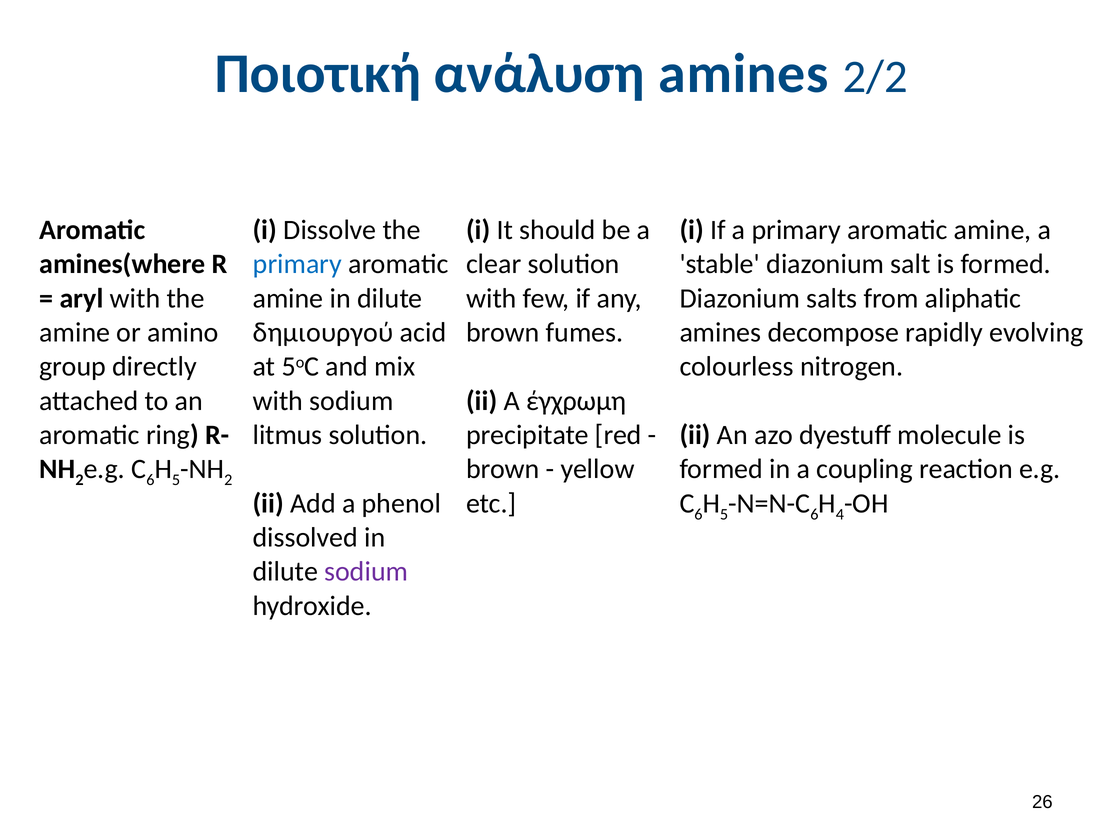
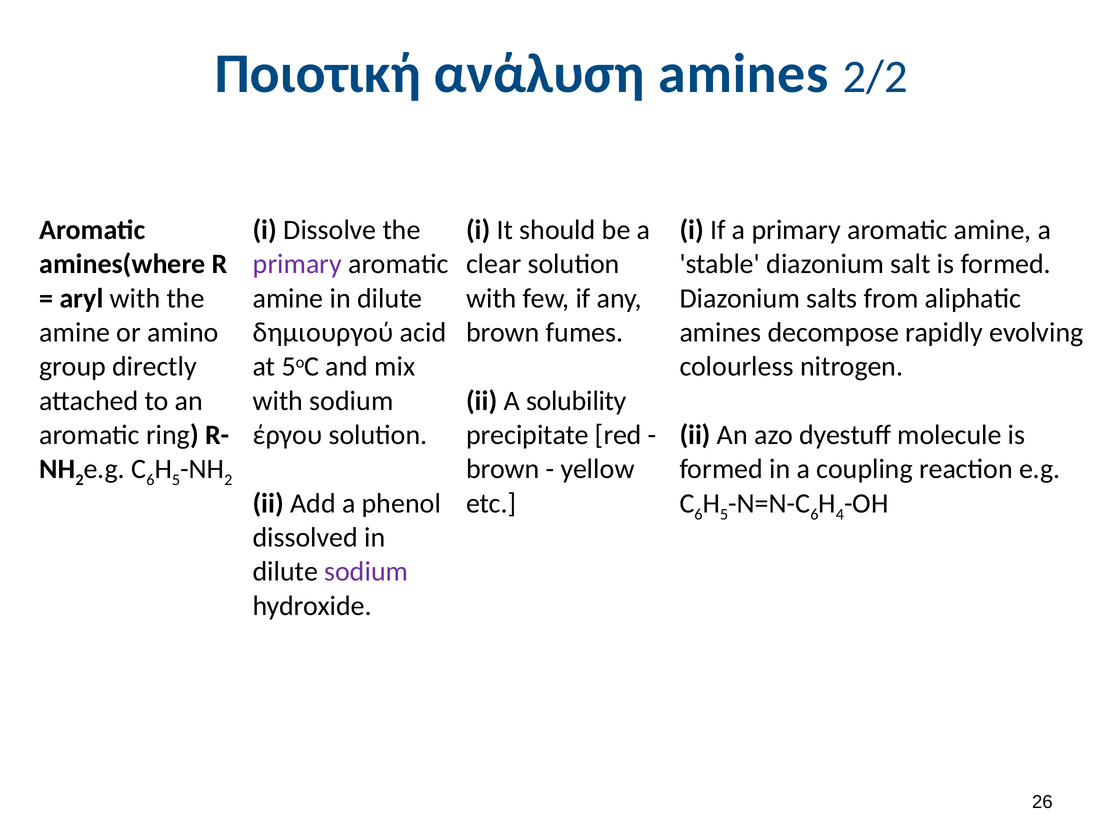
primary colour: blue -> purple (297, 264)
έγχρωμη: έγχρωμη -> solubility (576, 401)
litmus: litmus -> έργου (288, 435)
